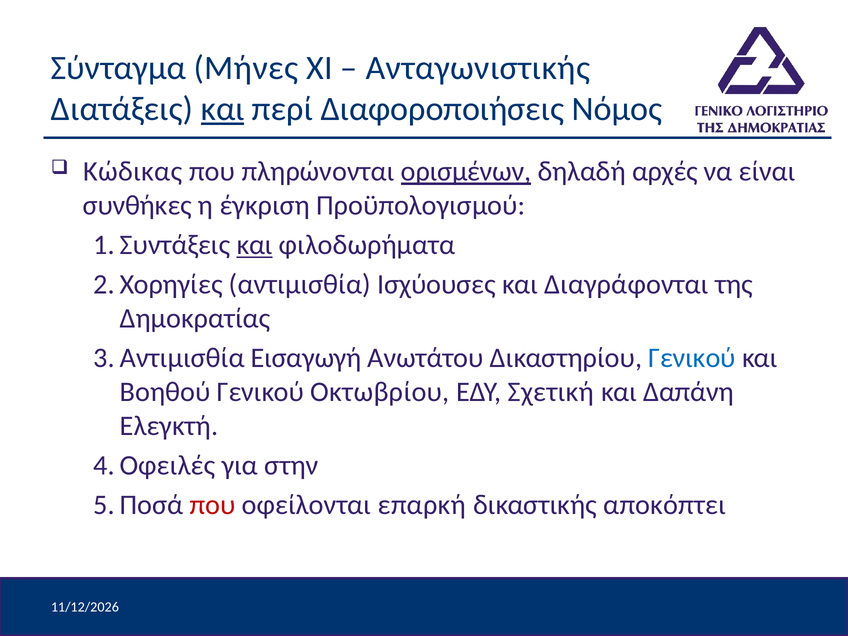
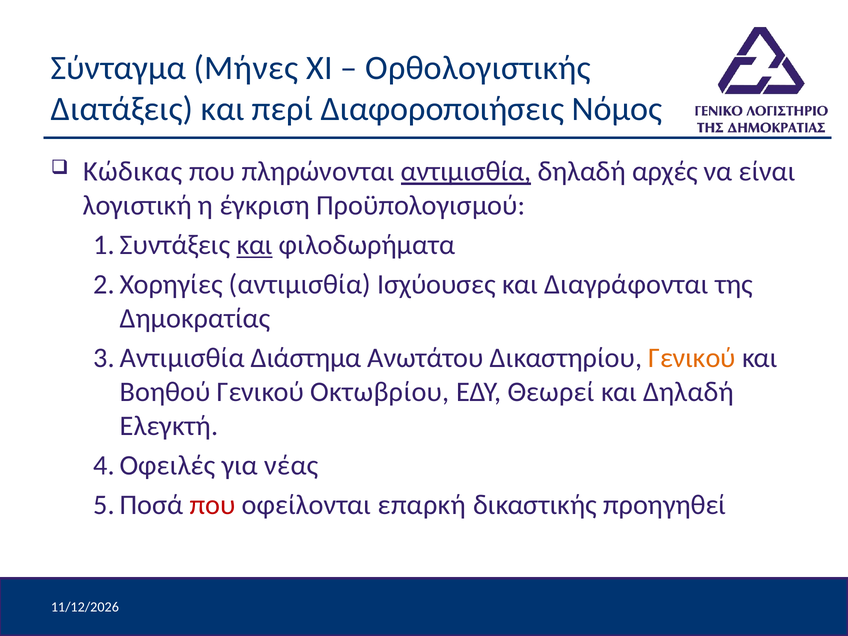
Ανταγωνιστικής: Ανταγωνιστικής -> Ορθολογιστικής (478, 68)
και underline: present -> none (223, 109)
πληρώνονται ορισμένων: ορισμένων -> αντιμισθία (466, 172)
συνθήκες: συνθήκες -> λογιστική (137, 206)
Εισαγωγή: Εισαγωγή -> Διάστημα (306, 358)
Γενικού colour: blue -> orange (692, 358)
Σχετική: Σχετική -> Θεωρεί (551, 392)
και Δαπάνη: Δαπάνη -> Δηλαδή (688, 392)
στην: στην -> νέας (291, 466)
αποκόπτει: αποκόπτει -> προηγηθεί (665, 505)
